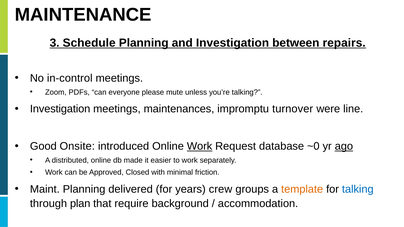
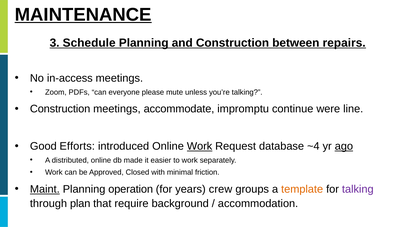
MAINTENANCE underline: none -> present (83, 15)
and Investigation: Investigation -> Construction (233, 43)
in-control: in-control -> in-access (70, 78)
Investigation: Investigation -> Construction (60, 109)
maintenances: maintenances -> accommodate (179, 109)
turnover: turnover -> continue (293, 109)
Onsite: Onsite -> Efforts (77, 147)
~0: ~0 -> ~4 (313, 147)
Maint underline: none -> present (45, 189)
delivered: delivered -> operation (131, 189)
talking colour: blue -> purple (358, 189)
